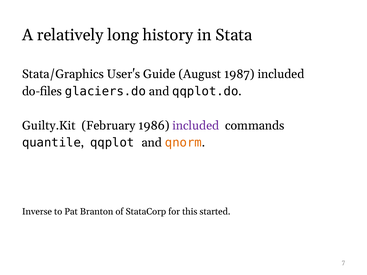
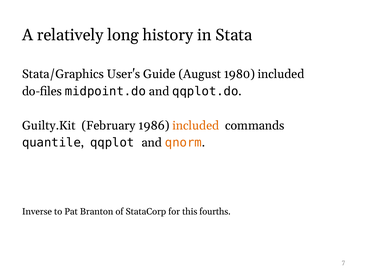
1987: 1987 -> 1980 (239, 74)
glaciers.do: glaciers.do -> midpoint.do (105, 91)
included colour: purple -> orange (196, 126)
started: started -> fourths (215, 212)
